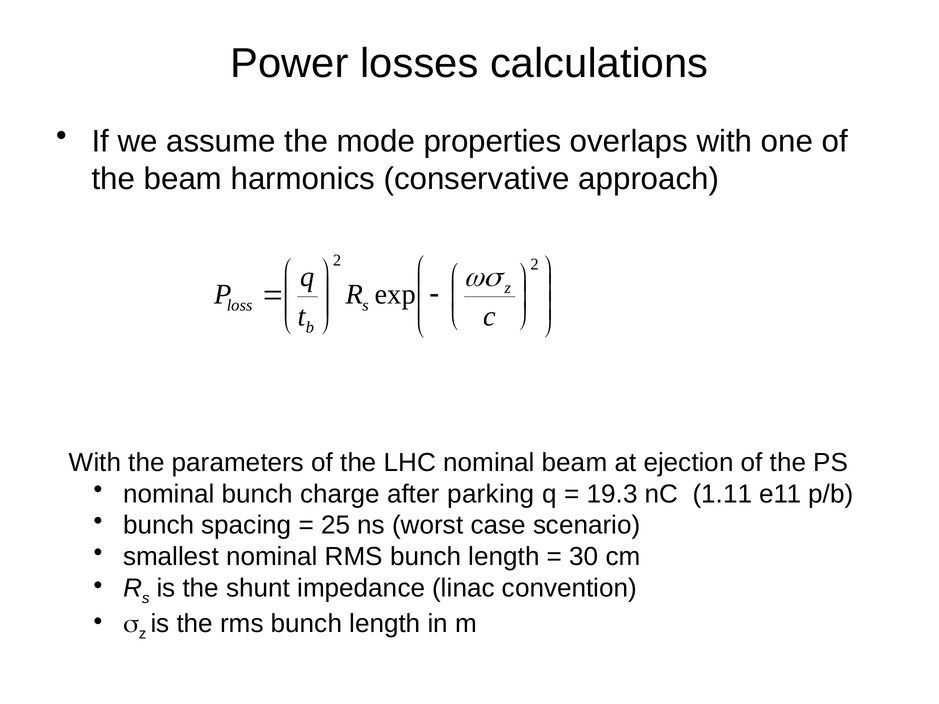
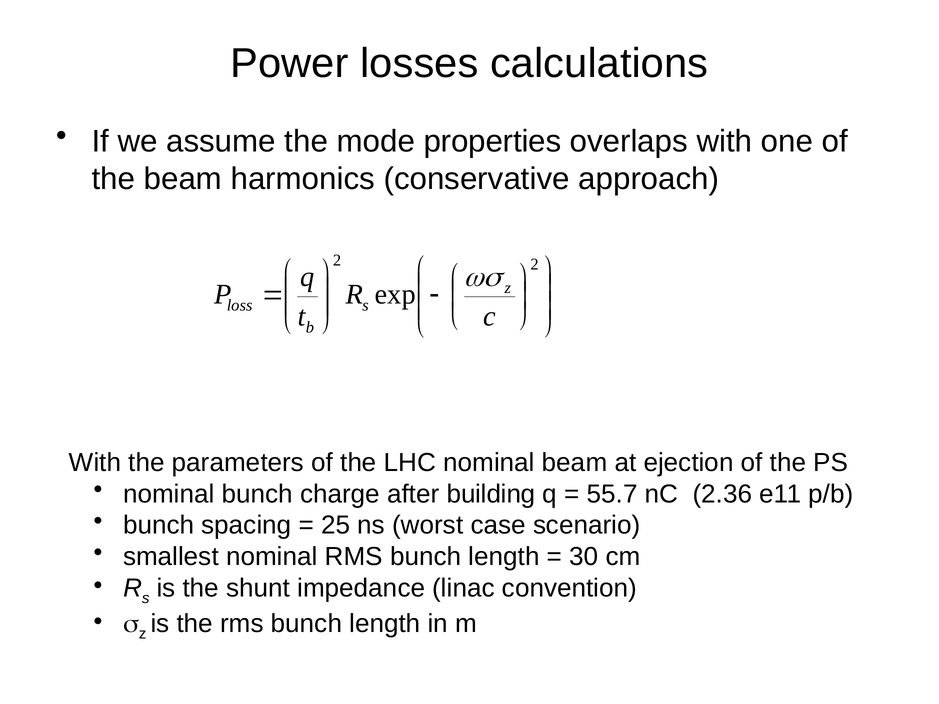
parking: parking -> building (491, 494)
19.3: 19.3 -> 55.7 (612, 494)
1.11: 1.11 -> 2.36 (722, 494)
